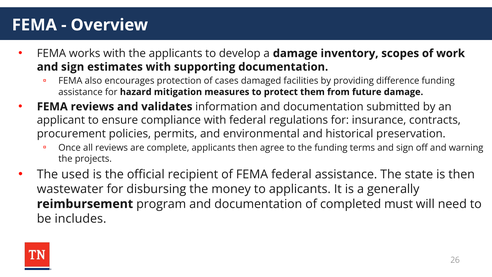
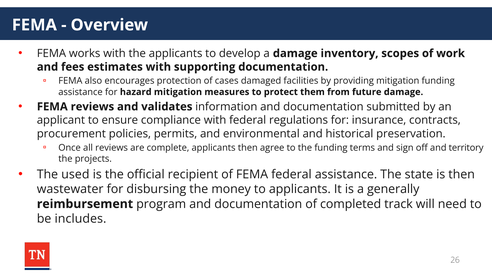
sign: sign -> fees (73, 67)
providing difference: difference -> mitigation (398, 81)
warning: warning -> territory (466, 148)
must: must -> track (399, 204)
